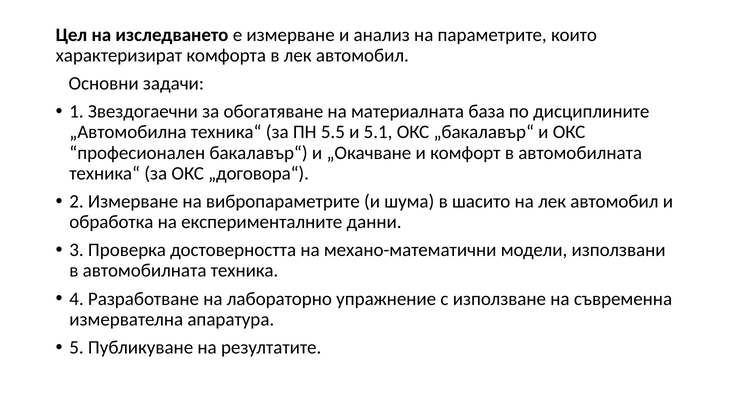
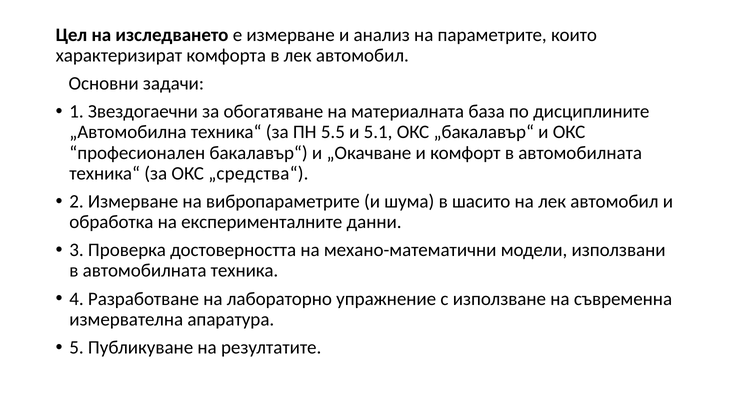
„договора“: „договора“ -> „средства“ (258, 173)
